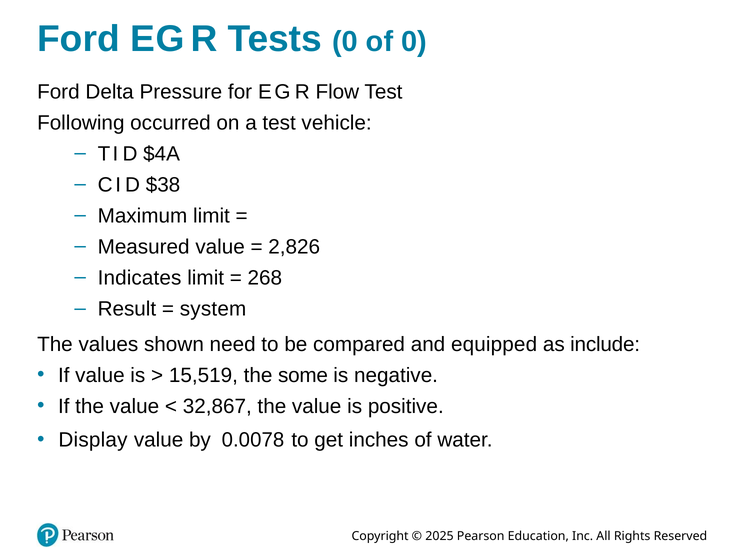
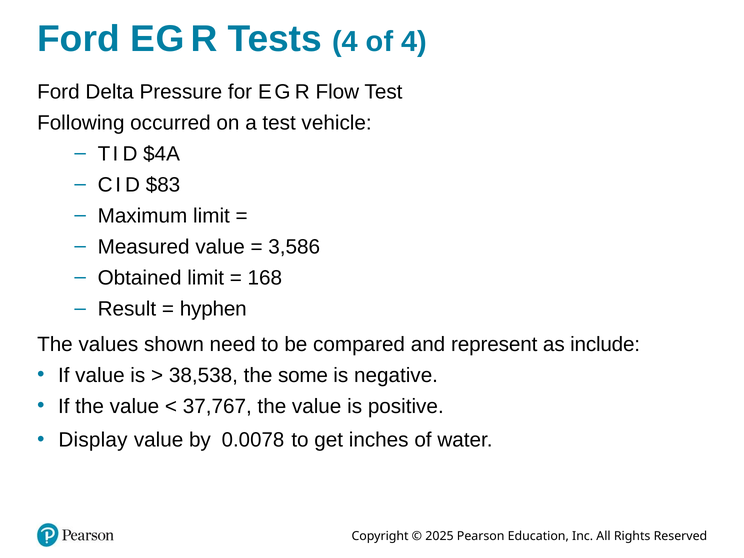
Tests 0: 0 -> 4 (345, 42)
of 0: 0 -> 4 (414, 42)
$38: $38 -> $83 (163, 185)
2,826: 2,826 -> 3,586 (294, 247)
Indicates: Indicates -> Obtained (140, 278)
268: 268 -> 168 (265, 278)
system: system -> hyphen (213, 309)
equipped: equipped -> represent (494, 344)
15,519: 15,519 -> 38,538 (203, 375)
32,867: 32,867 -> 37,767 (217, 406)
